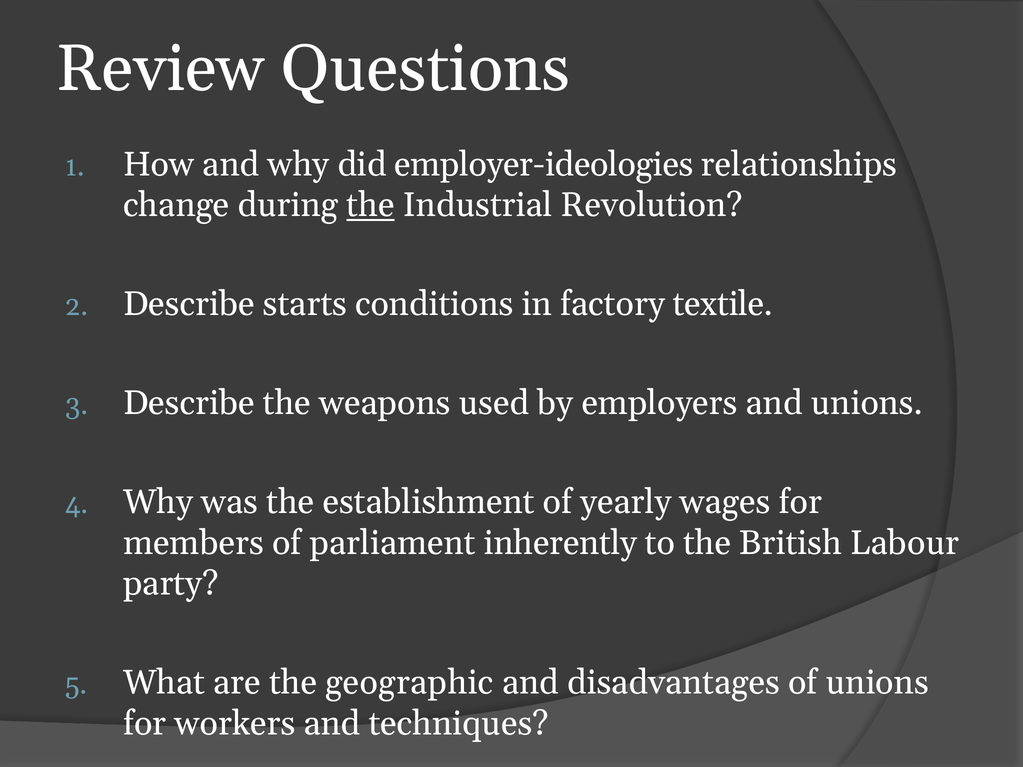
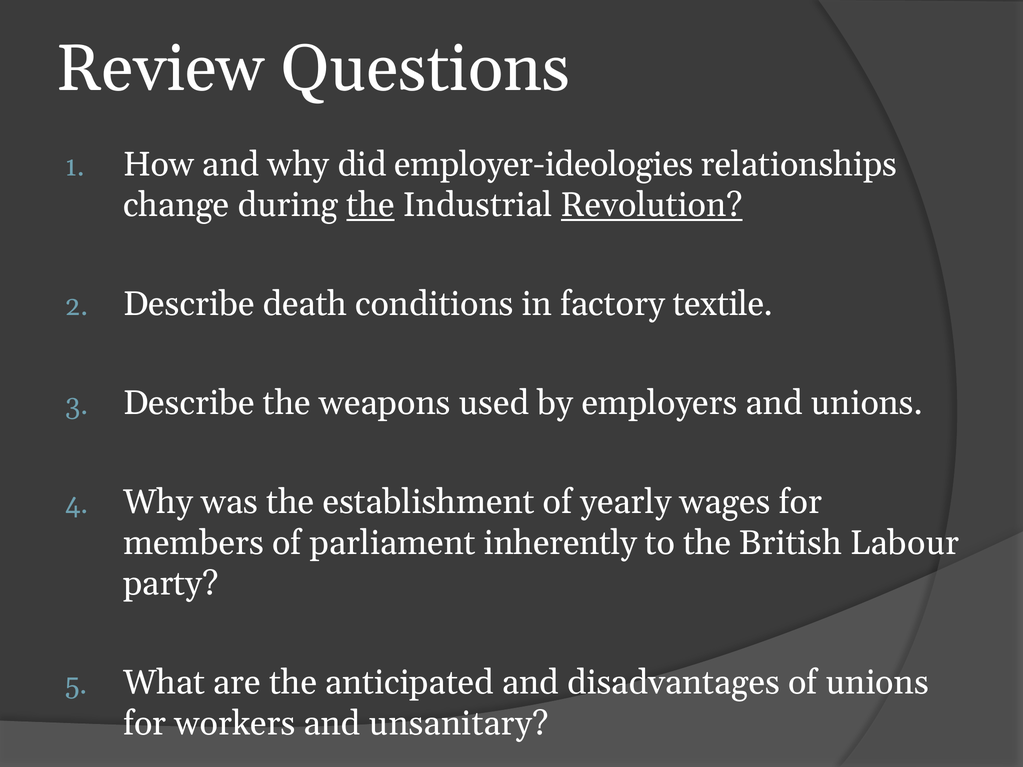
Revolution underline: none -> present (652, 205)
starts: starts -> death (305, 304)
geographic: geographic -> anticipated (410, 683)
techniques: techniques -> unsanitary (459, 724)
